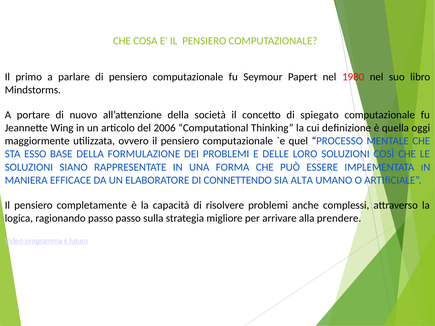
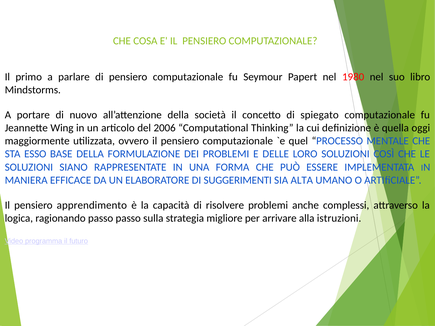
CONNETTENDO: CONNETTENDO -> SUGGERIMENTI (238, 180)
completamente: completamente -> apprendimento (92, 205)
prendere: prendere -> istruzioni (339, 218)
